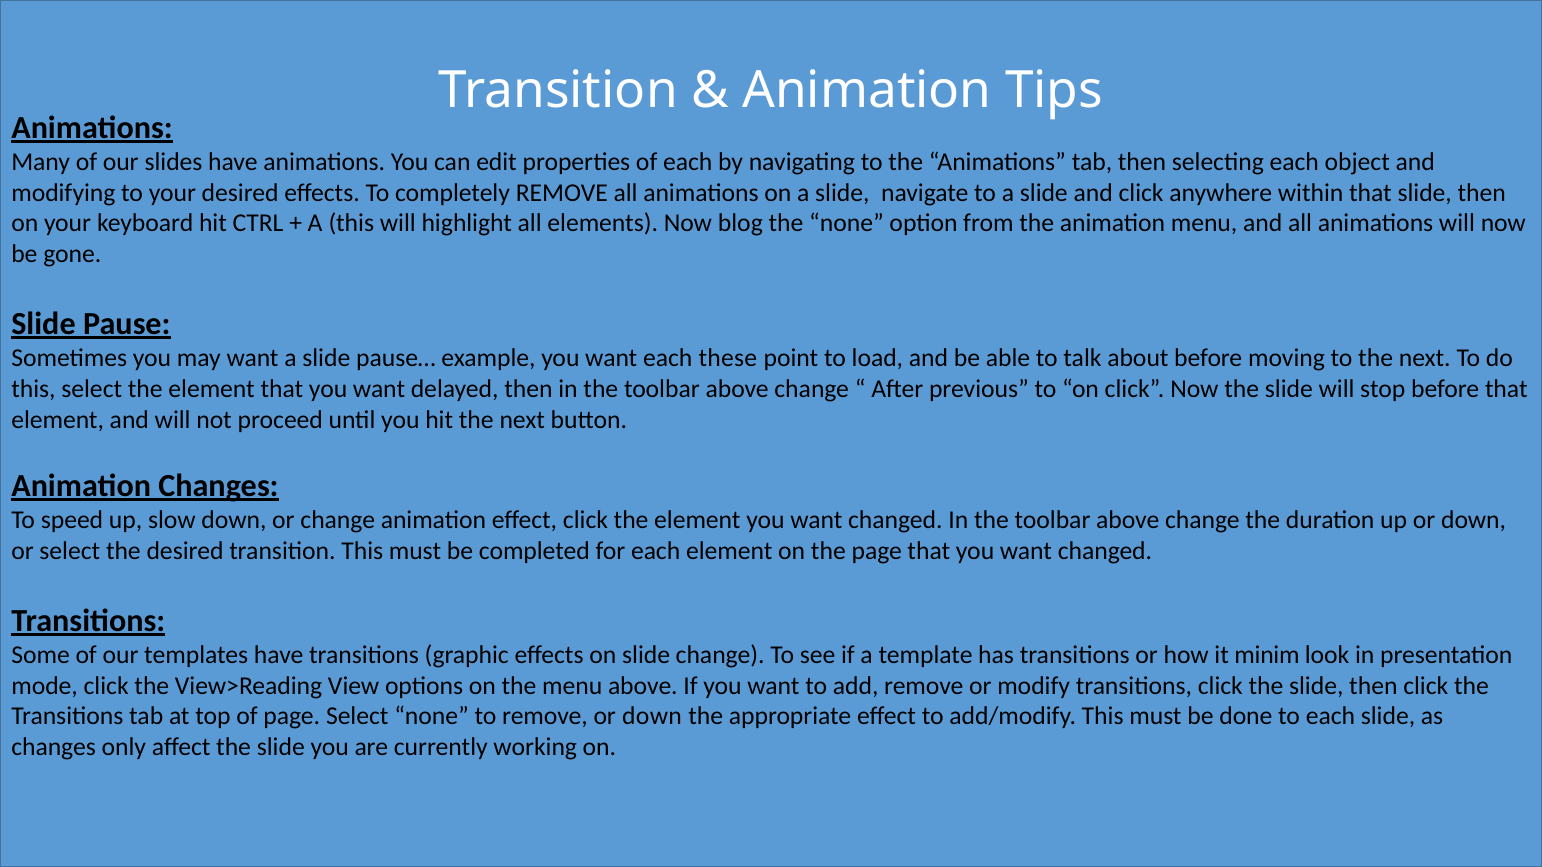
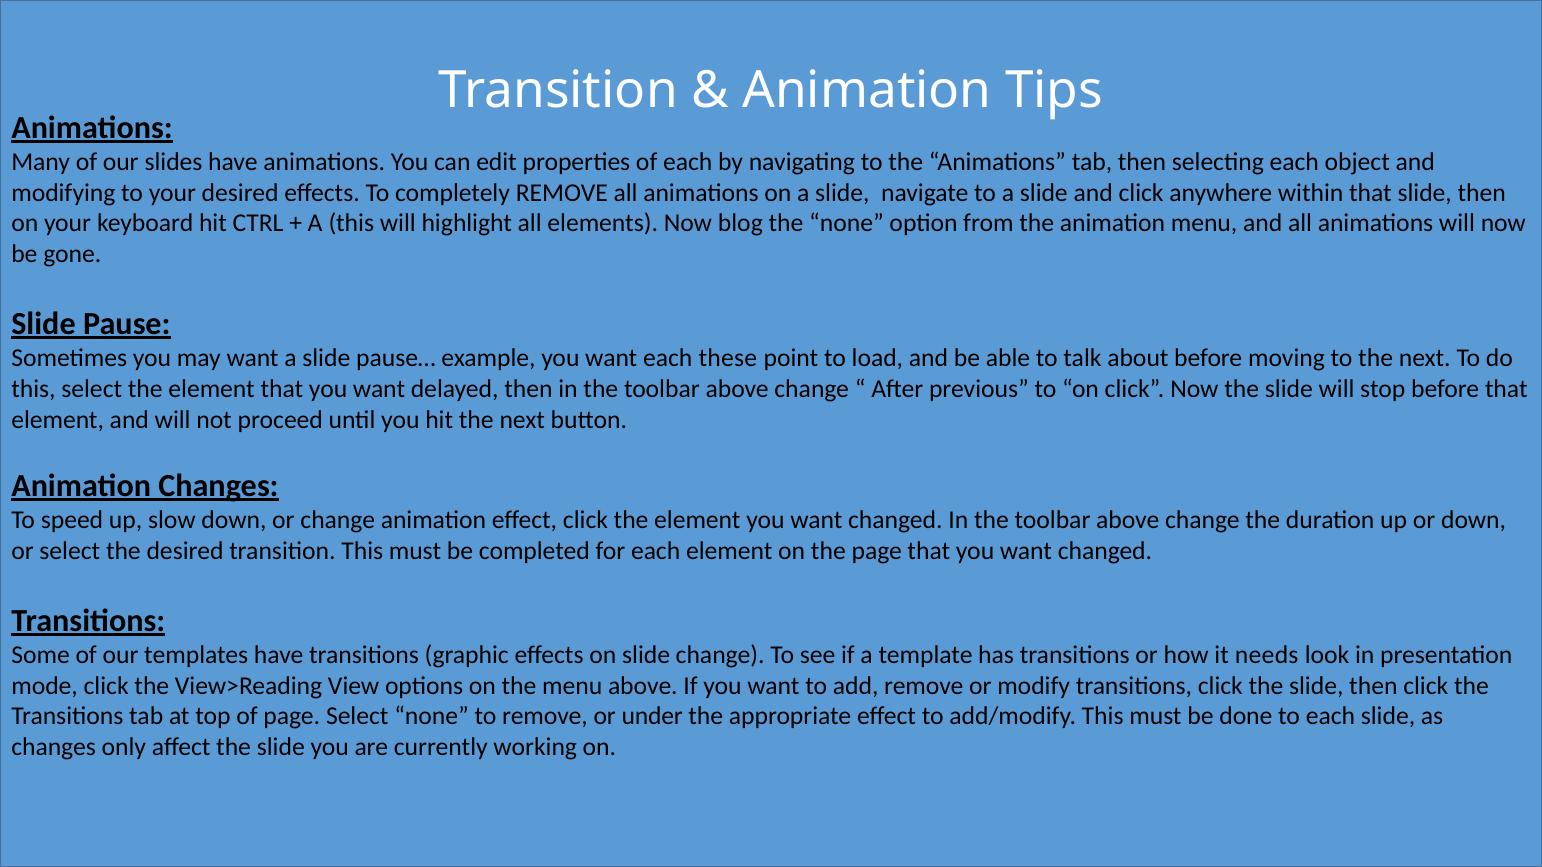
minim: minim -> needs (1267, 655)
remove or down: down -> under (652, 717)
